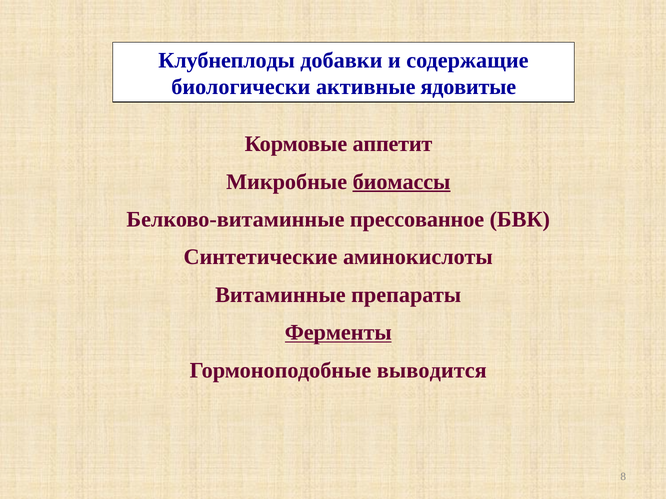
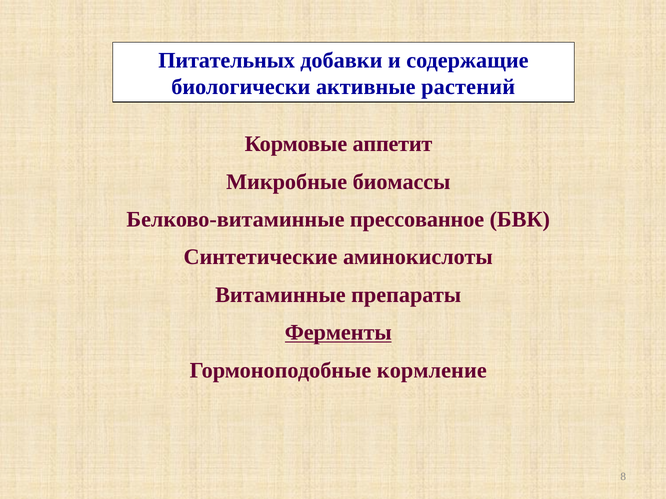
Клубнеплоды: Клубнеплоды -> Питательных (227, 60)
ядовитые: ядовитые -> растений (468, 87)
биомассы underline: present -> none (402, 182)
выводится: выводится -> кормление (432, 371)
